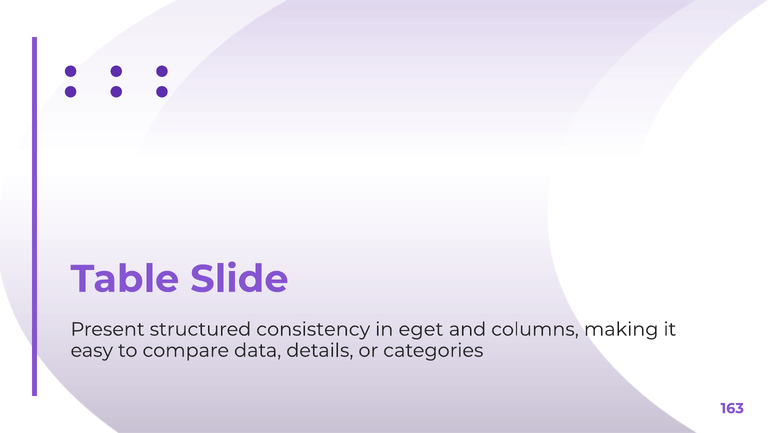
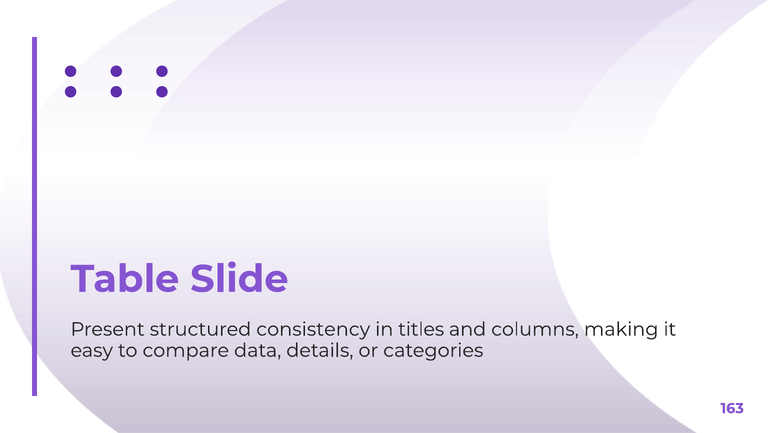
eget: eget -> titles (421, 329)
